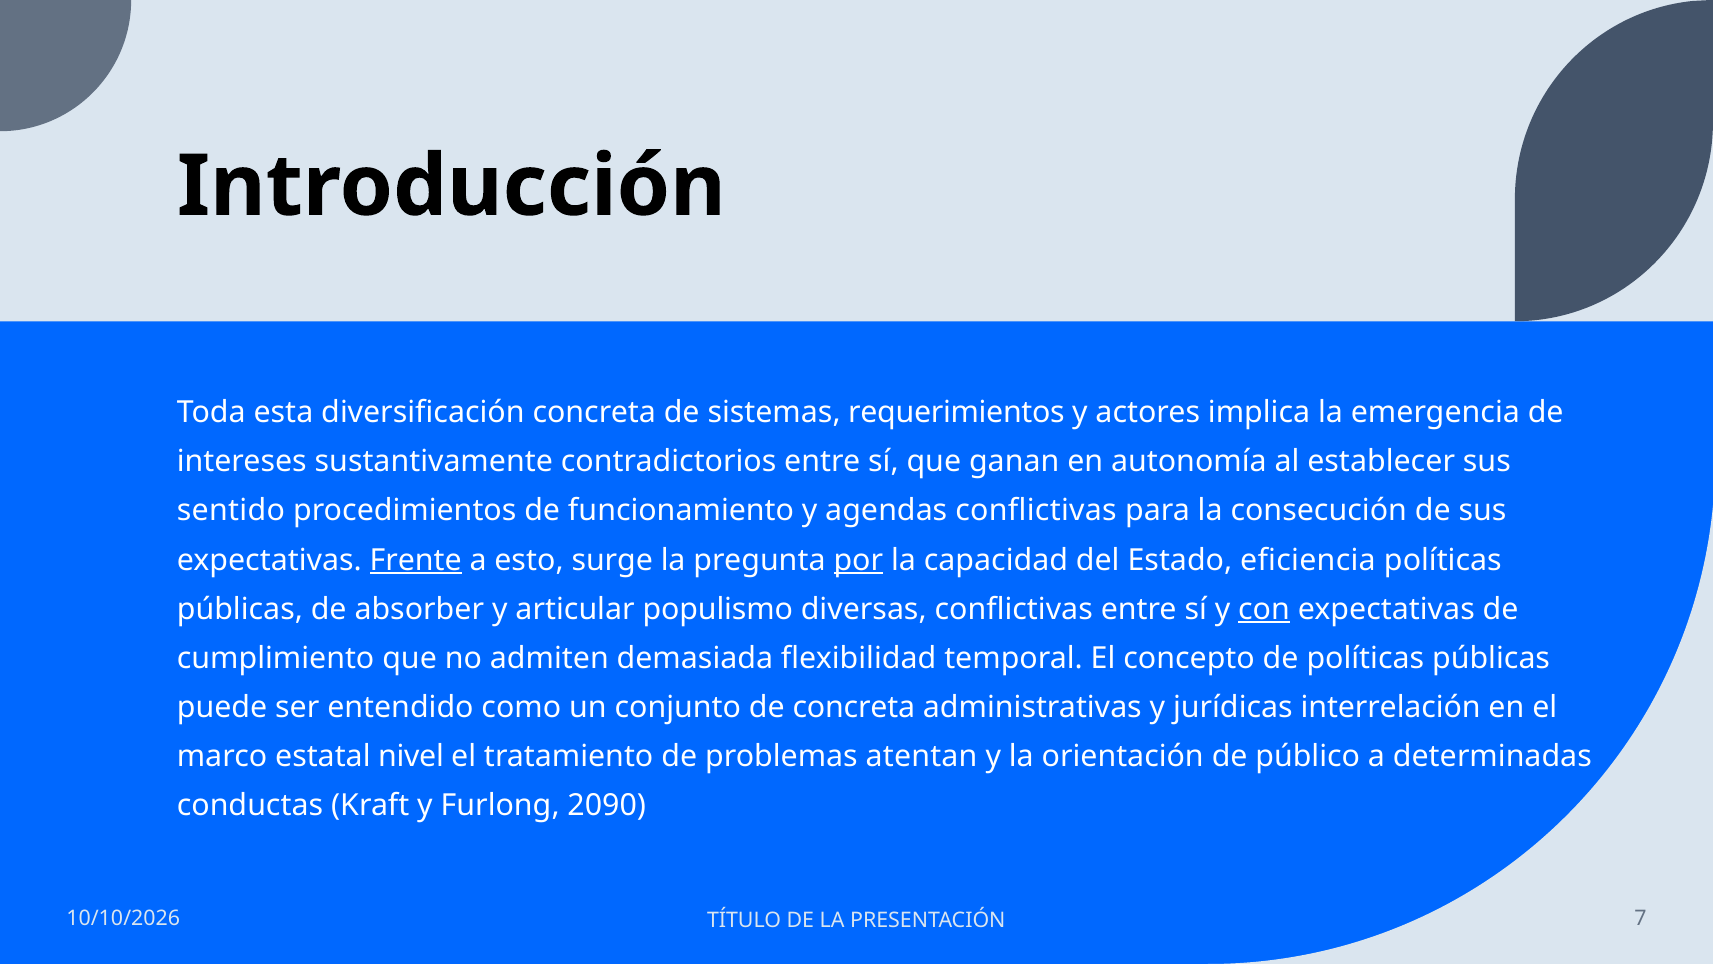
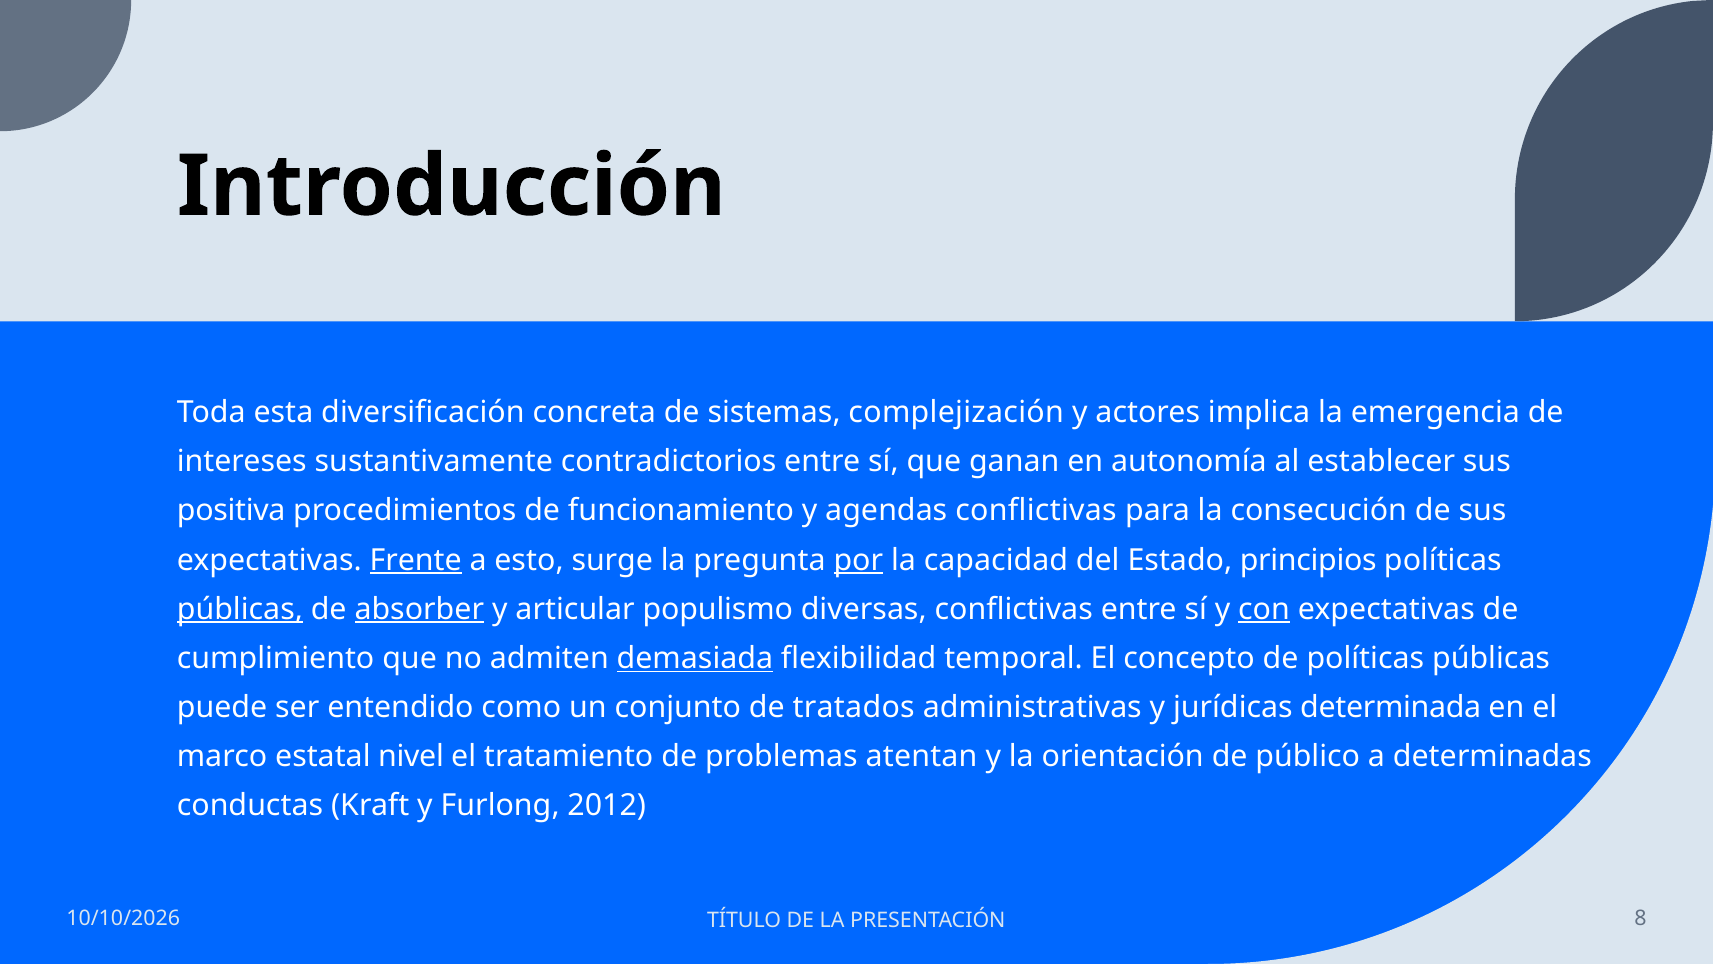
requerimientos: requerimientos -> complejización (956, 412)
sentido: sentido -> positiva (231, 511)
eficiencia: eficiencia -> principios (1308, 560)
públicas underline: none -> present (240, 609)
absorber underline: none -> present (419, 609)
demasiada underline: none -> present (695, 658)
de concreta: concreta -> tratados (854, 707)
interrelación: interrelación -> determinada (1391, 707)
2090: 2090 -> 2012 (607, 806)
7: 7 -> 8 (1641, 918)
